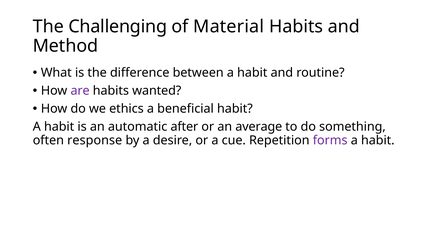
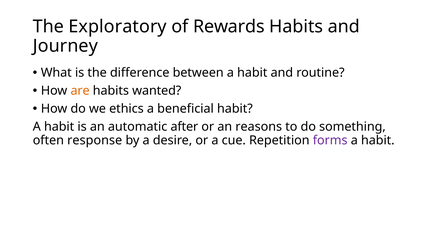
Challenging: Challenging -> Exploratory (118, 26)
Material: Material -> Rewards (229, 26)
Method: Method -> Journey (65, 46)
are colour: purple -> orange (80, 91)
average: average -> reasons (259, 127)
